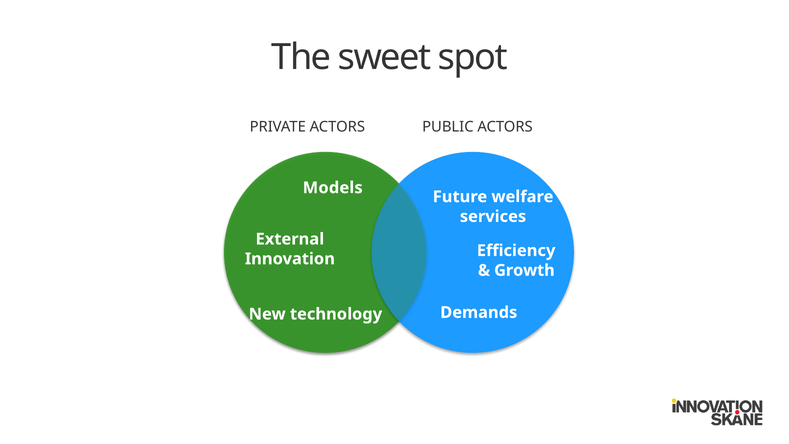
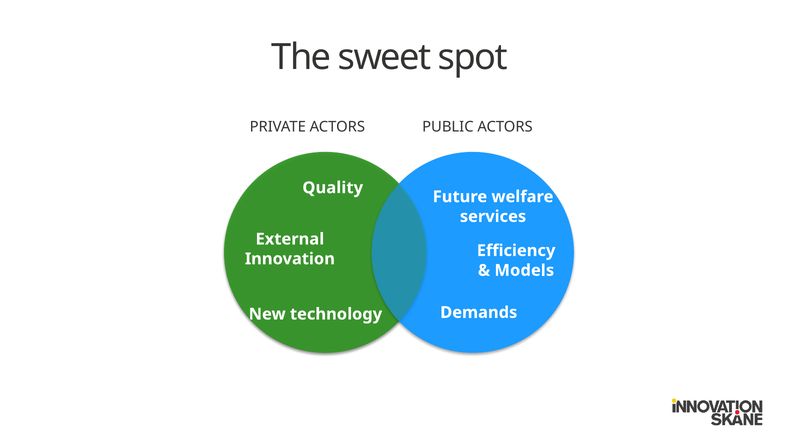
Models: Models -> Quality (333, 188)
Growth: Growth -> Models (524, 270)
